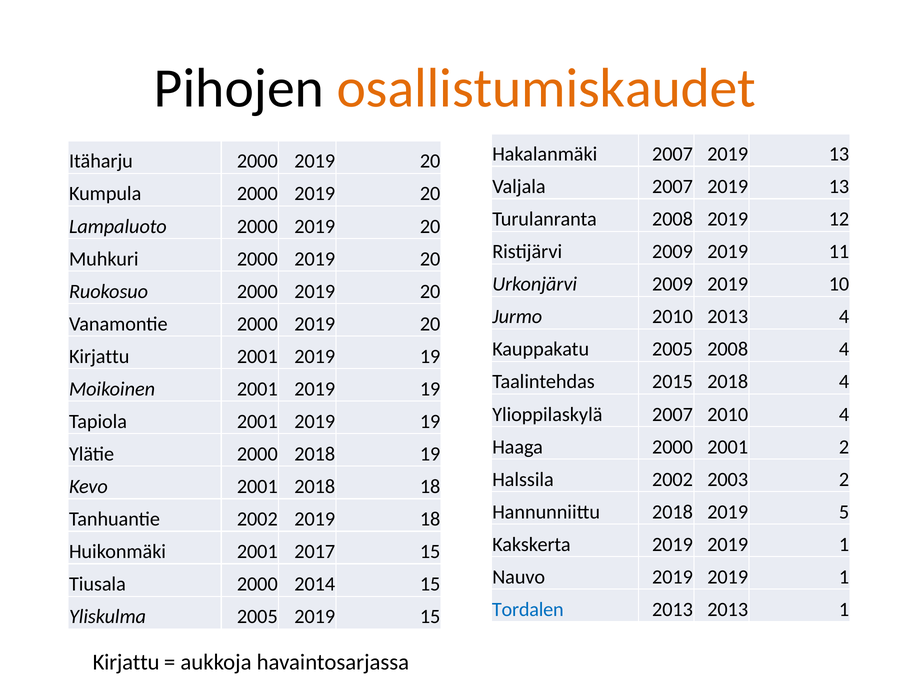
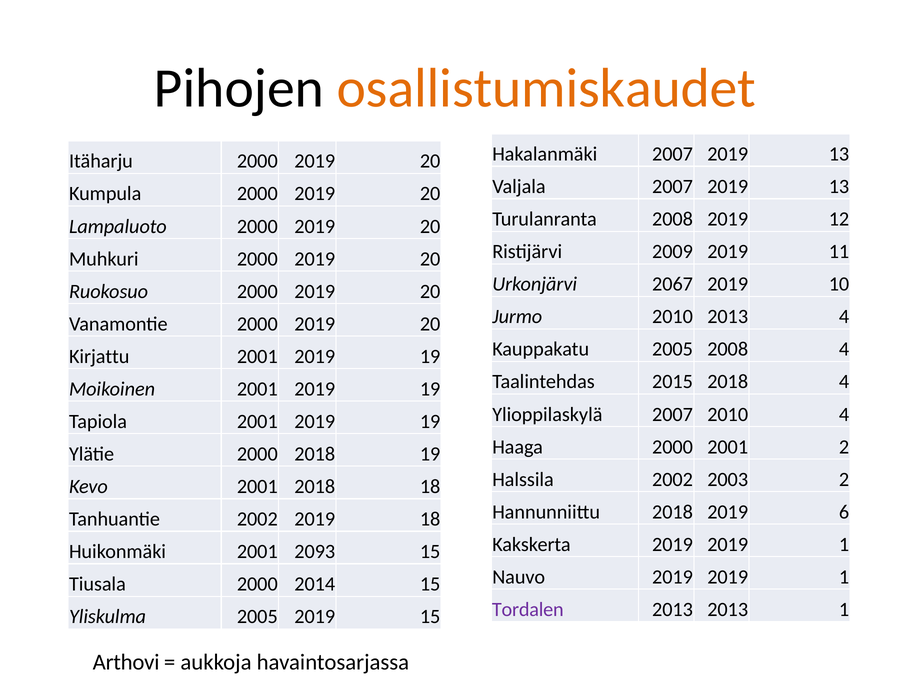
Urkonjärvi 2009: 2009 -> 2067 (673, 284)
5: 5 -> 6 (844, 511)
2017: 2017 -> 2093 (315, 551)
Tordalen colour: blue -> purple (528, 609)
Kirjattu: Kirjattu -> Arthovi (126, 661)
